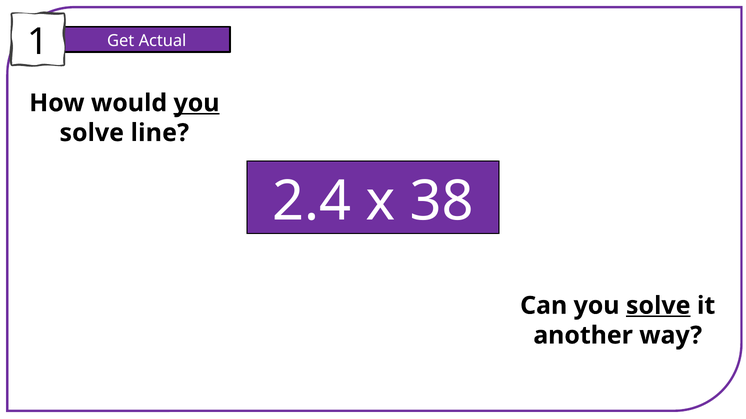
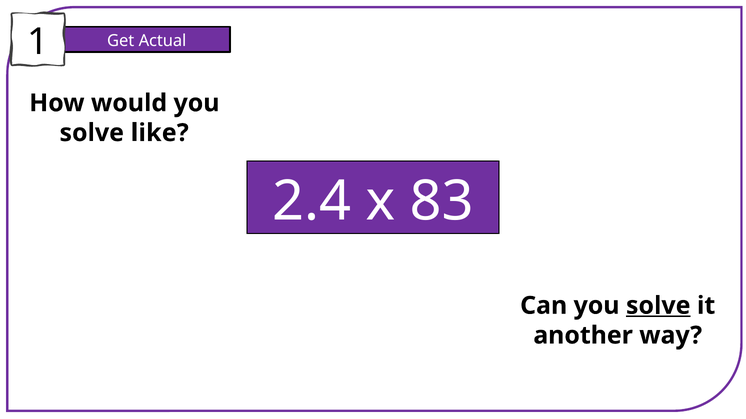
you underline: present -> none (197, 103)
line: line -> like (160, 133)
38: 38 -> 83 (442, 201)
